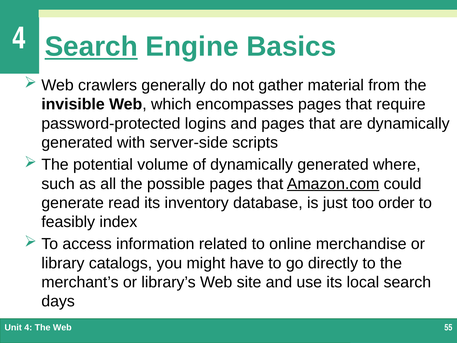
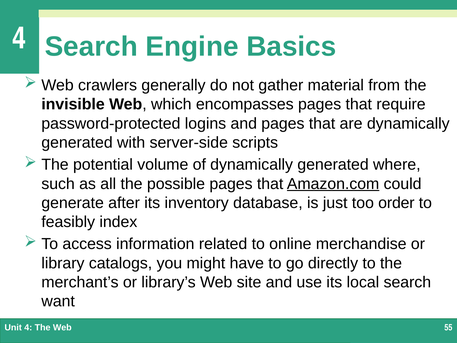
Search underline: present -> none (91, 47)
read: read -> after (124, 203)
days: days -> want (58, 301)
